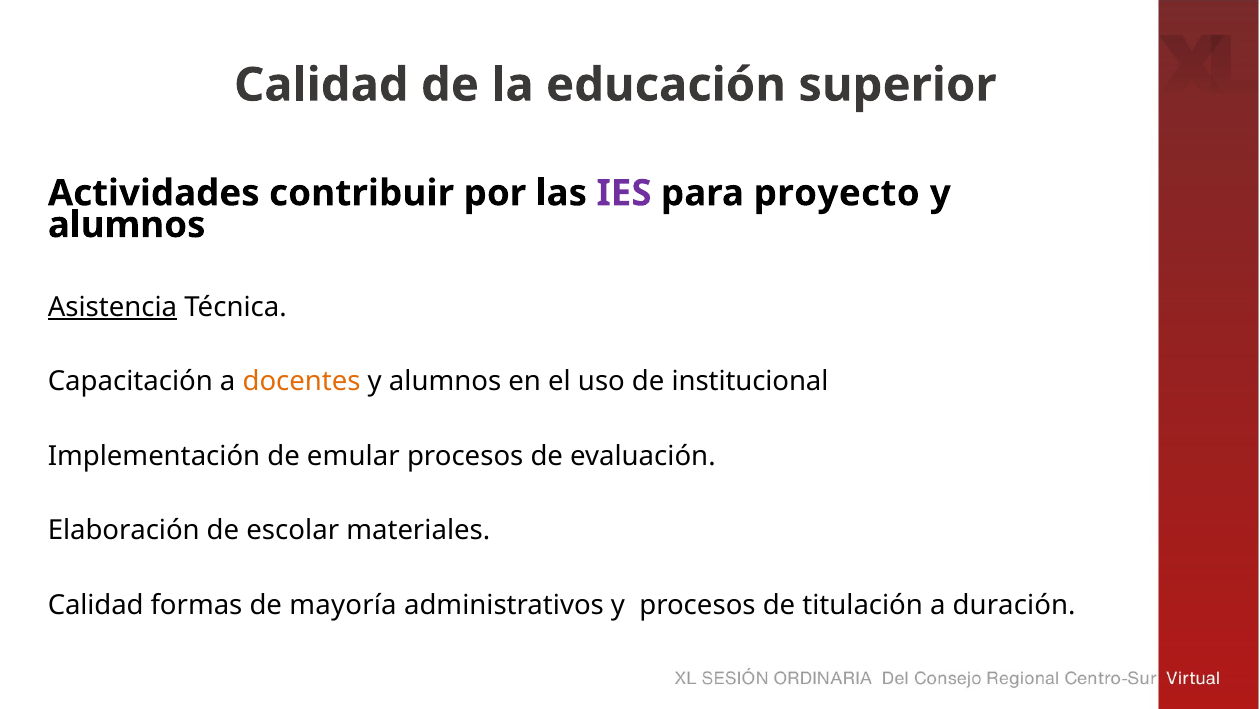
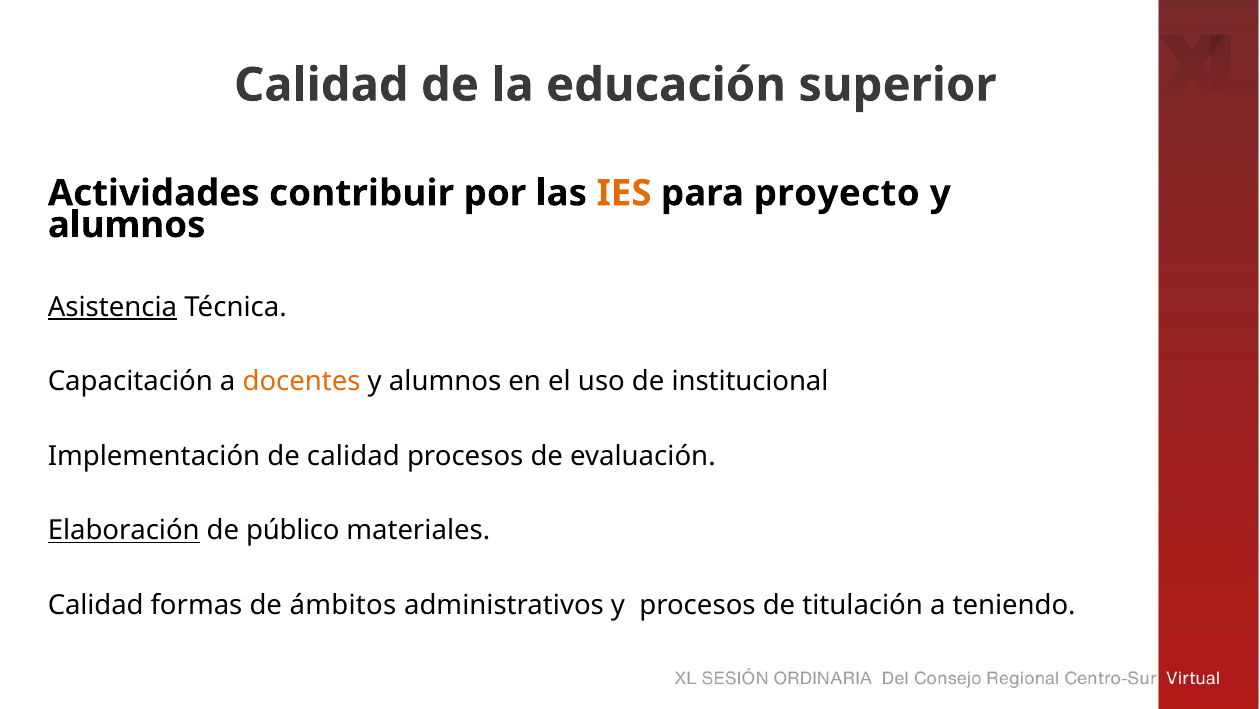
IES colour: purple -> orange (624, 193)
de emular: emular -> calidad (353, 456)
Elaboración underline: none -> present (124, 531)
escolar: escolar -> público (293, 531)
mayoría: mayoría -> ámbitos (343, 605)
duración: duración -> teniendo (1014, 605)
